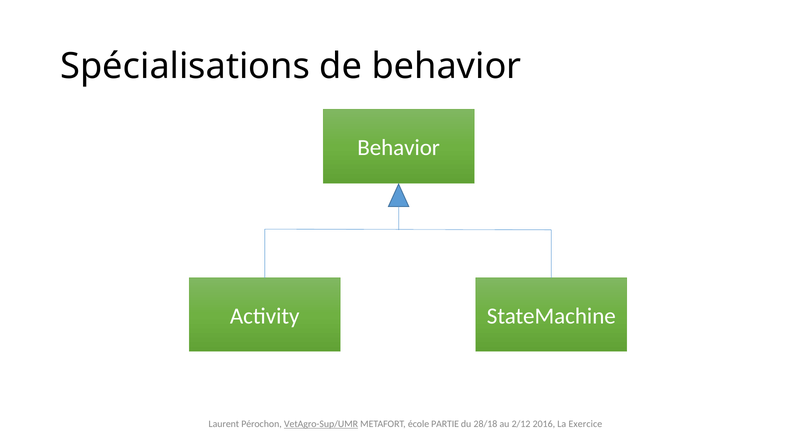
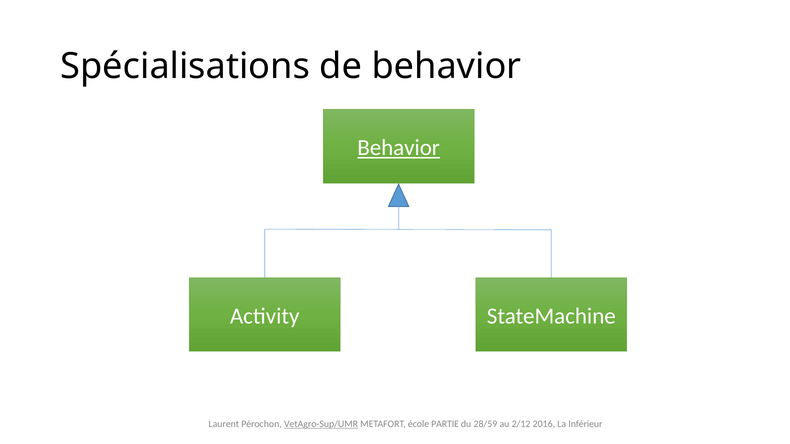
Behavior underline: none -> present (399, 148)
28/18: 28/18 -> 28/59 (485, 424)
Exercice: Exercice -> Inférieur (585, 424)
